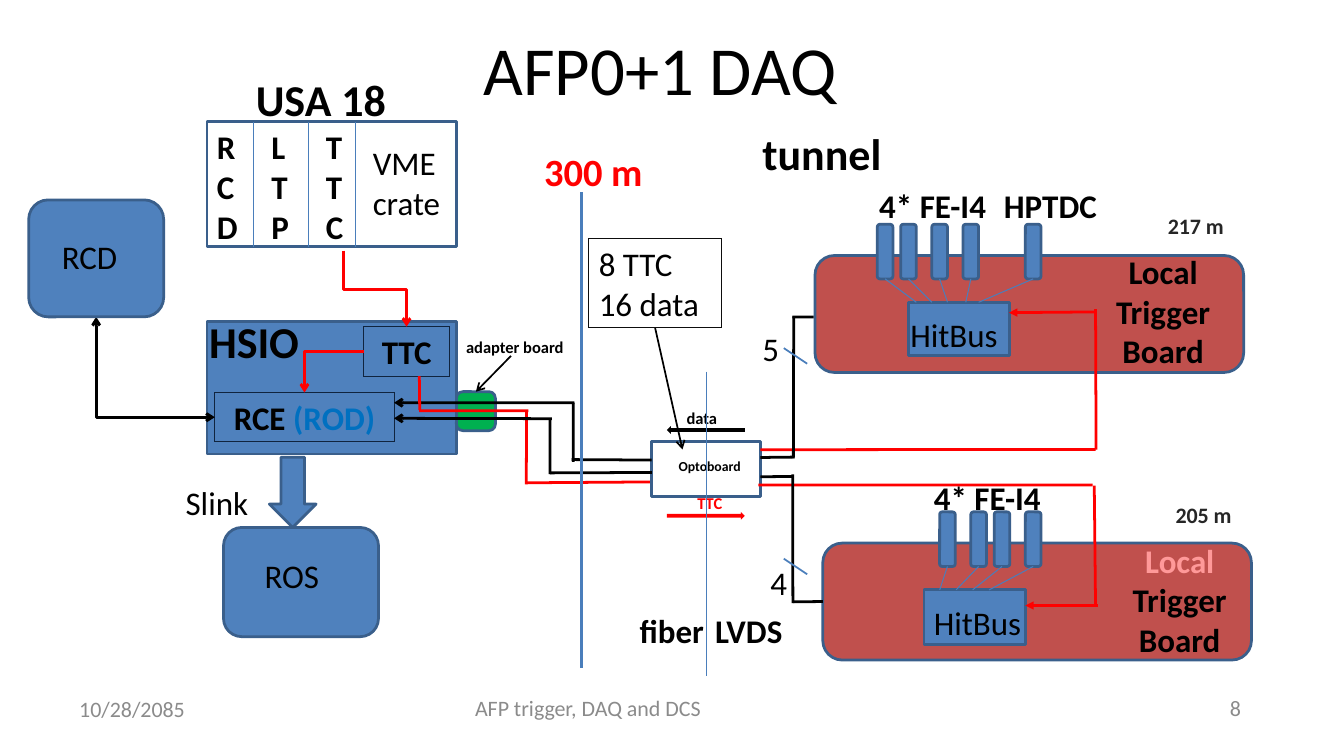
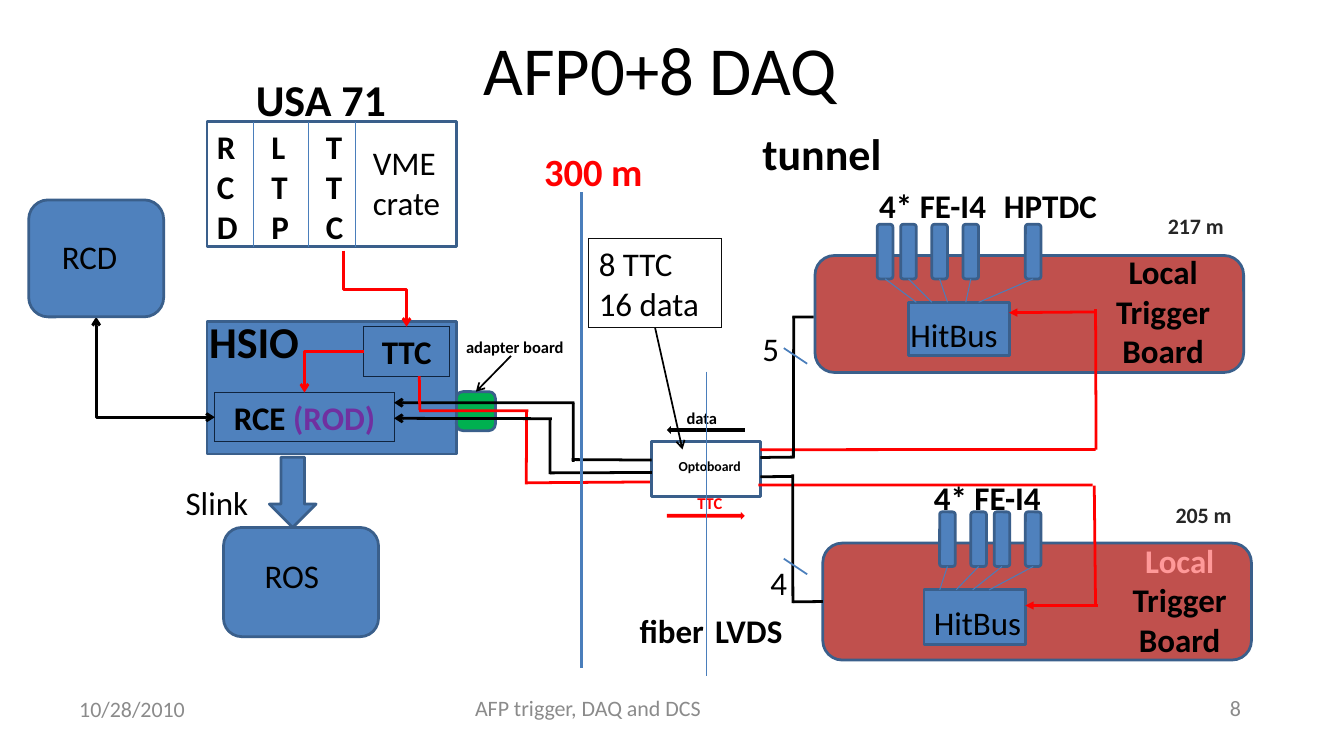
AFP0+1: AFP0+1 -> AFP0+8 (589, 73)
18: 18 -> 71 (364, 102)
ROD colour: blue -> purple (334, 419)
10/28/2085: 10/28/2085 -> 10/28/2010 (132, 709)
